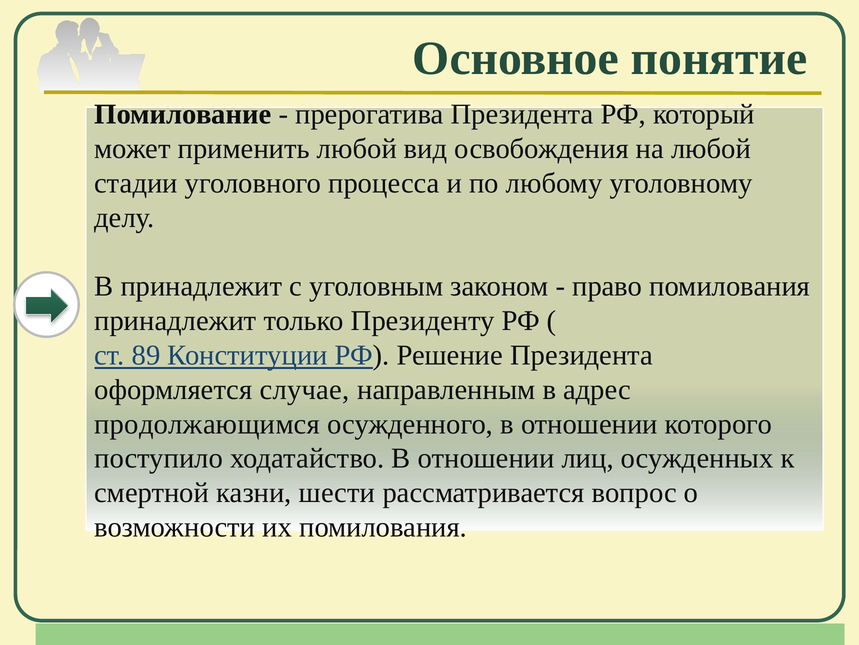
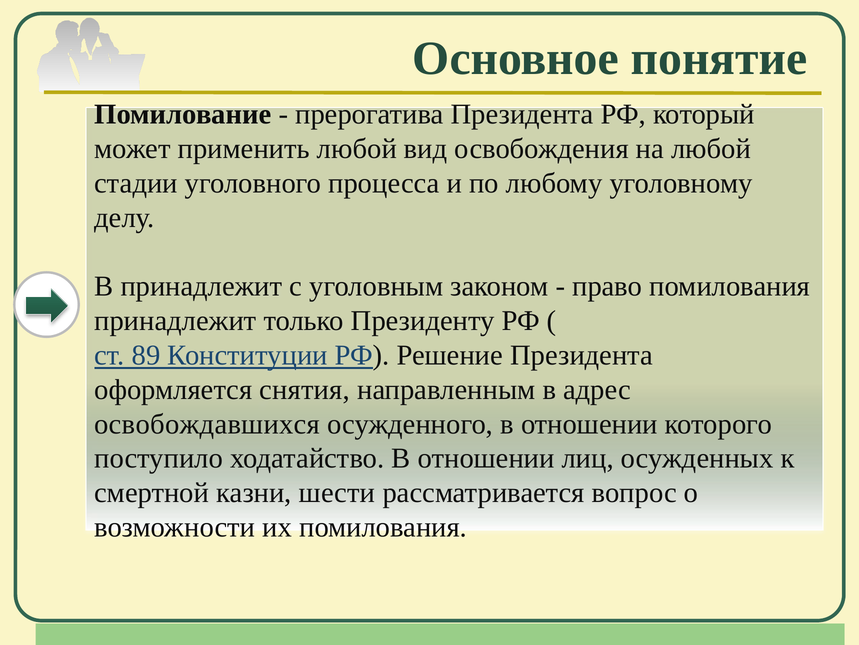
случае: случае -> снятия (305, 389)
продолжающимся: продолжающимся -> освобождавшихся (207, 424)
